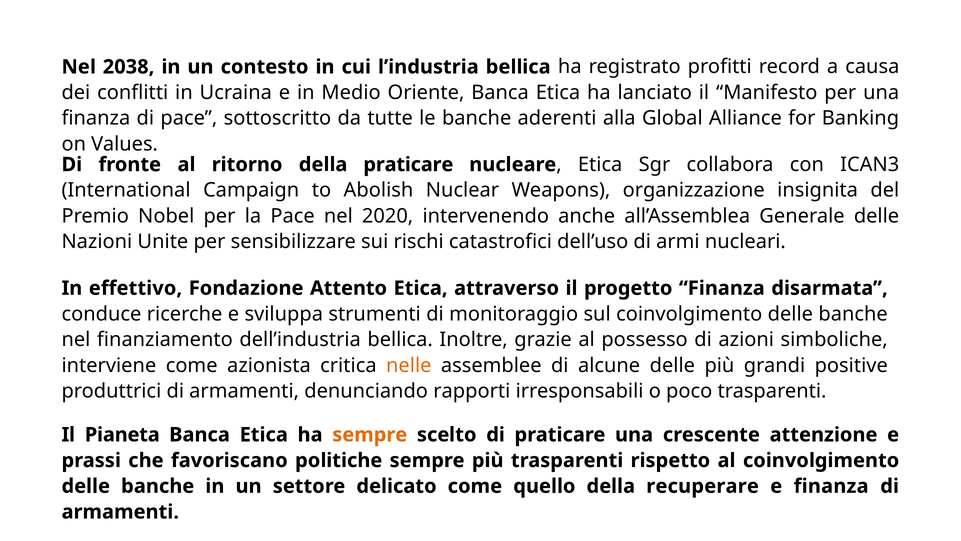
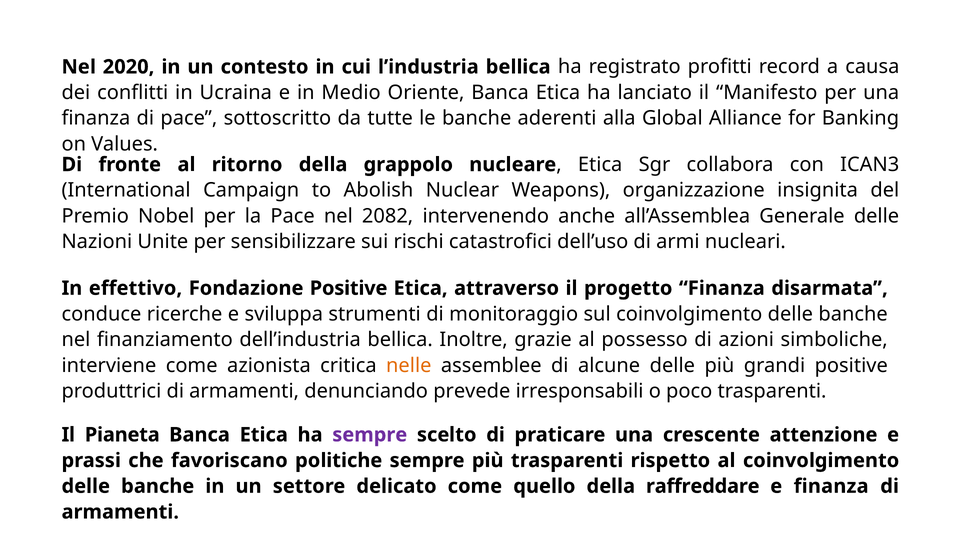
2038: 2038 -> 2020 (129, 67)
della praticare: praticare -> grappolo (408, 164)
2020: 2020 -> 2082 (388, 216)
Fondazione Attento: Attento -> Positive (349, 288)
rapporti: rapporti -> prevede (472, 391)
sempre colour: orange -> purple (370, 434)
recuperare: recuperare -> raffreddare (703, 486)
